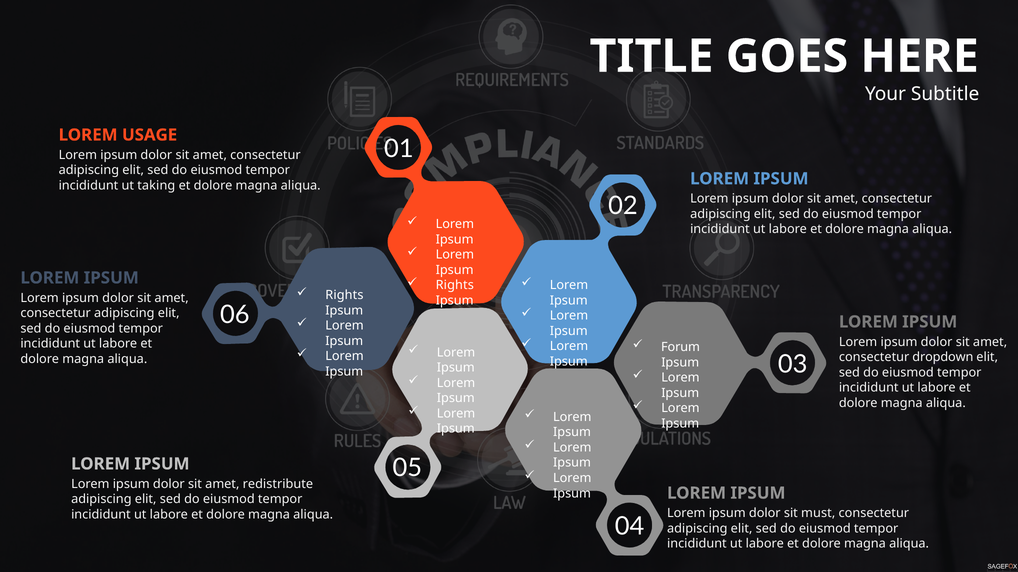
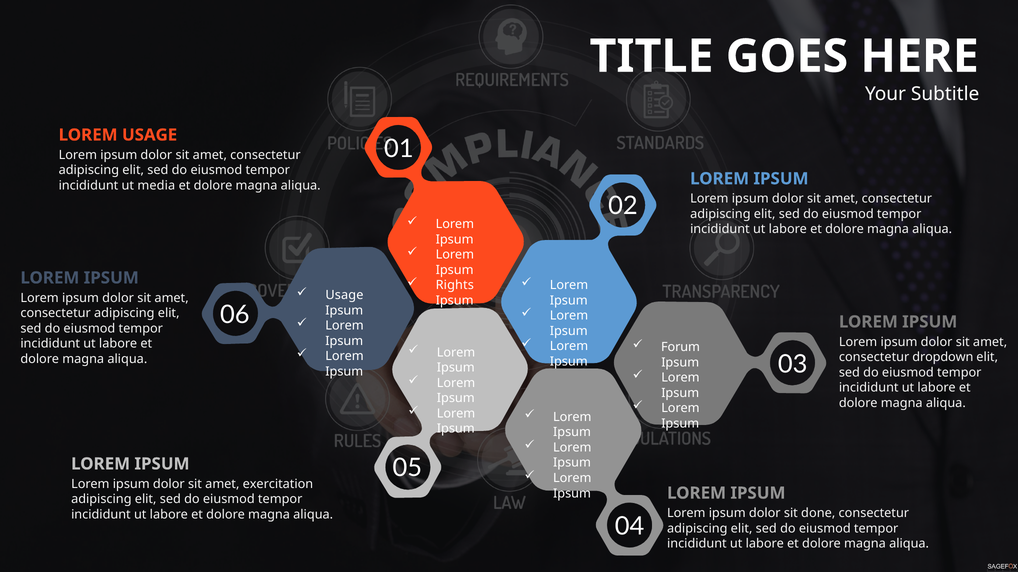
taking: taking -> media (156, 186)
Rights: Rights -> Usage (344, 296)
redistribute: redistribute -> exercitation (278, 484)
must: must -> done (818, 514)
